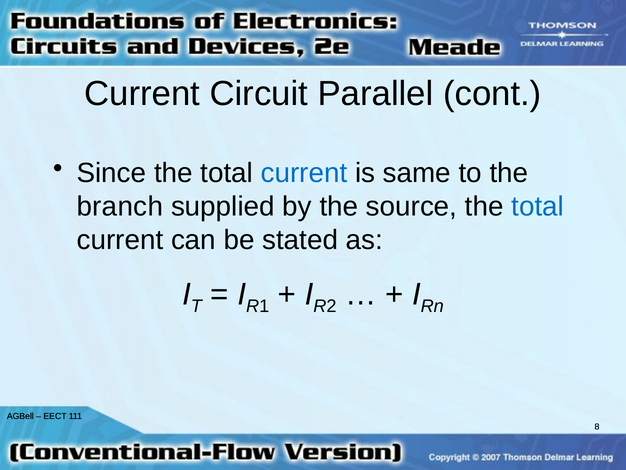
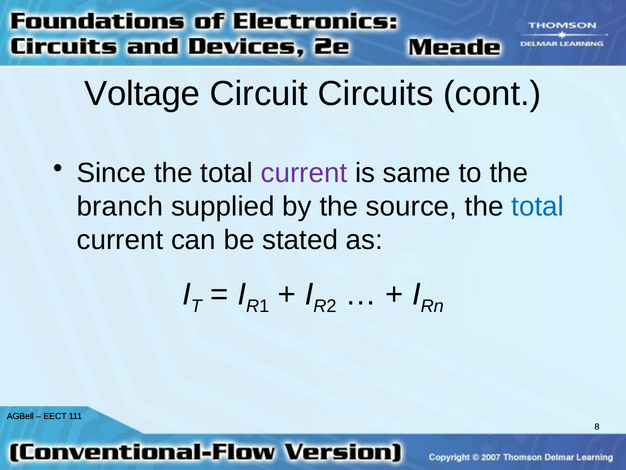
Current: Current -> Voltage (142, 94)
Parallel: Parallel -> Circuits (376, 94)
current colour: blue -> purple (304, 173)
